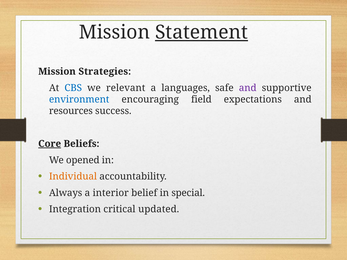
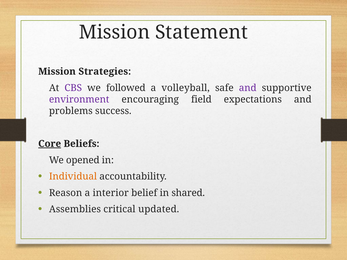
Statement underline: present -> none (201, 32)
CBS colour: blue -> purple (73, 88)
relevant: relevant -> followed (126, 88)
languages: languages -> volleyball (186, 88)
environment colour: blue -> purple (79, 99)
resources: resources -> problems (71, 111)
Always: Always -> Reason (66, 193)
special: special -> shared (188, 193)
Integration: Integration -> Assemblies (75, 209)
